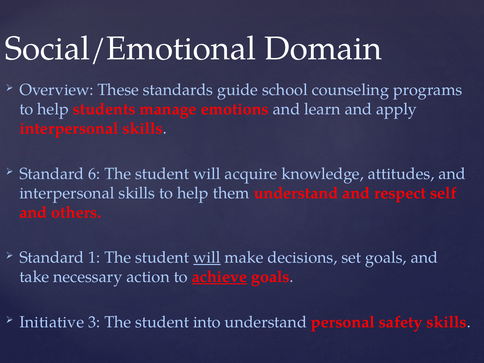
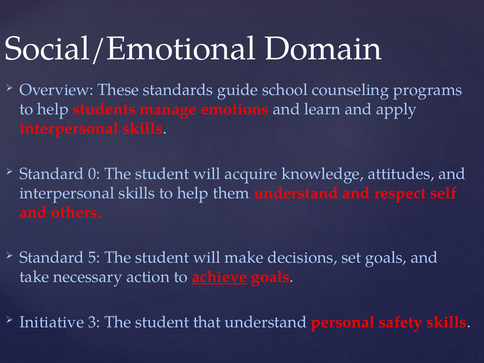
6: 6 -> 0 (94, 174)
1: 1 -> 5 (94, 258)
will underline: present -> none (207, 258)
into: into -> that (207, 322)
